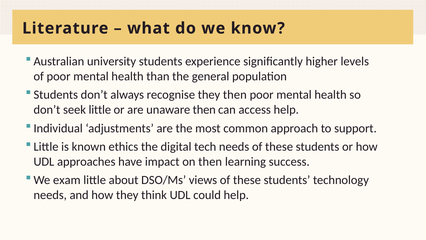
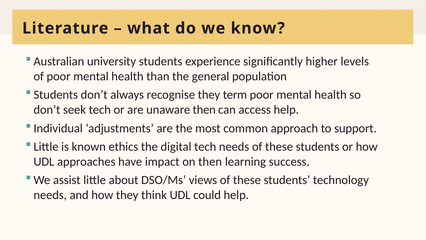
they then: then -> term (235, 95)
seek little: little -> tech (100, 110)
exam: exam -> assist (67, 180)
